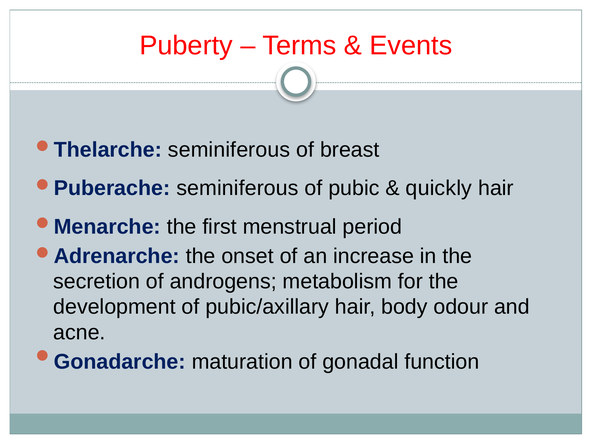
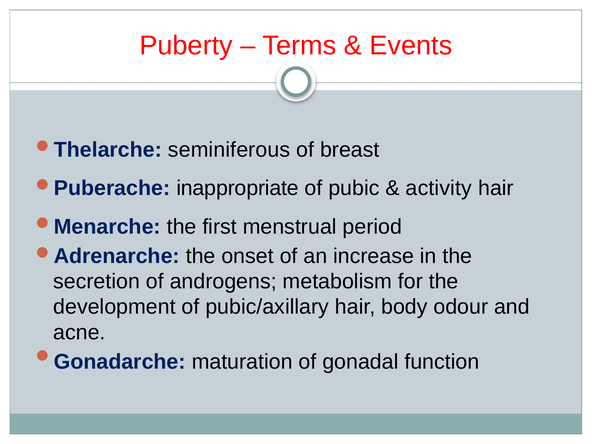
seminiferous: seminiferous -> inappropriate (238, 188)
quickly: quickly -> activity (439, 188)
